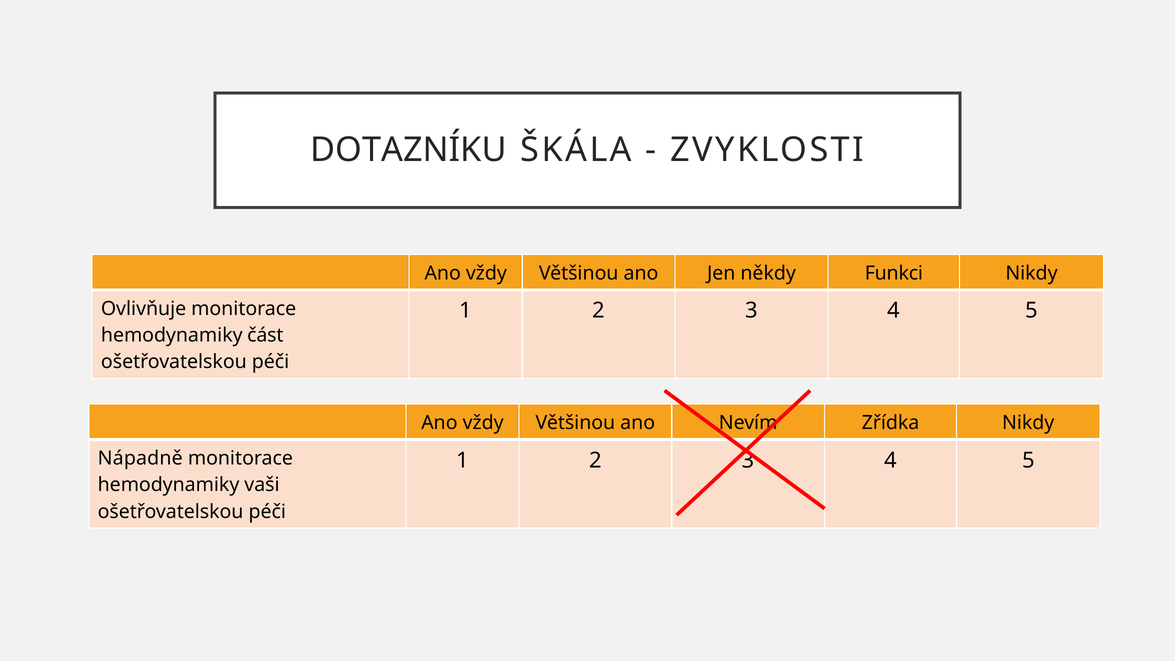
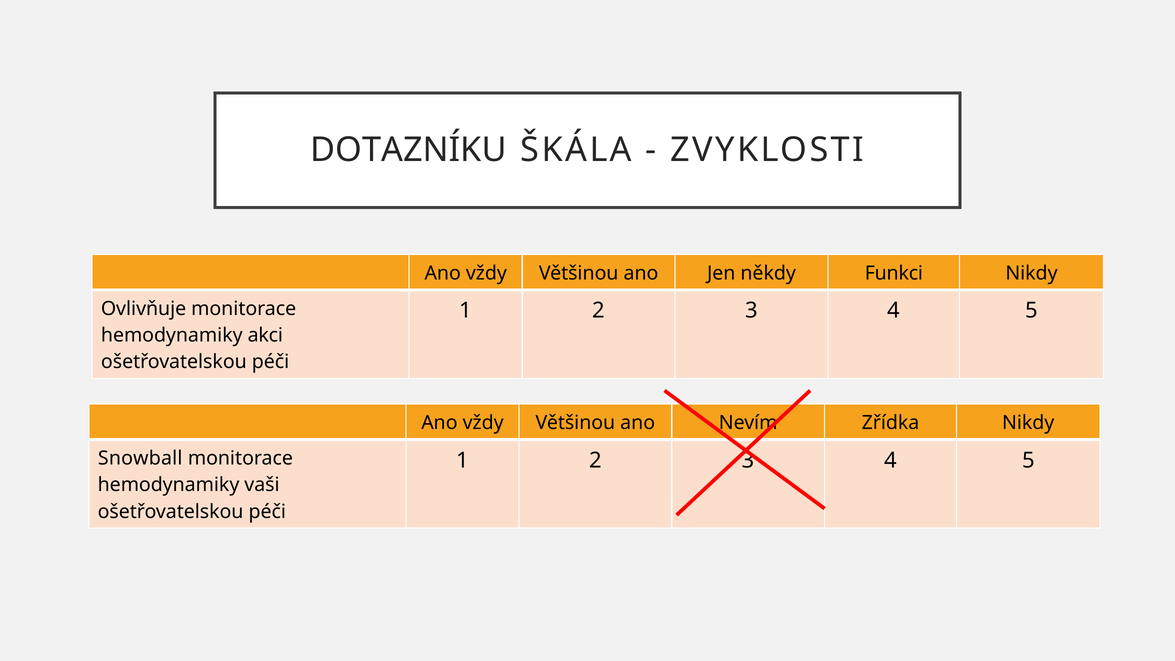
část: část -> akci (265, 335)
Nápadně: Nápadně -> Snowball (140, 458)
